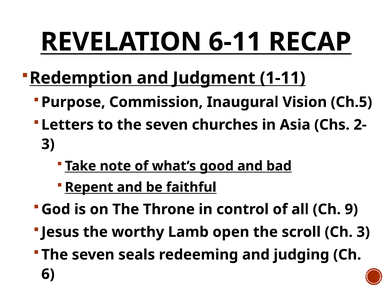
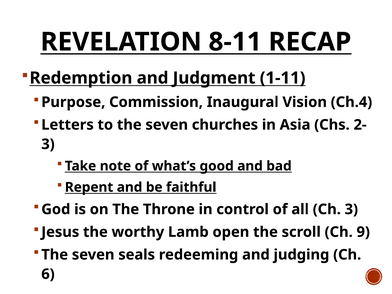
6-11: 6-11 -> 8-11 (235, 42)
Ch.5: Ch.5 -> Ch.4 (351, 102)
Ch 9: 9 -> 3 (351, 209)
Ch 3: 3 -> 9 (363, 232)
